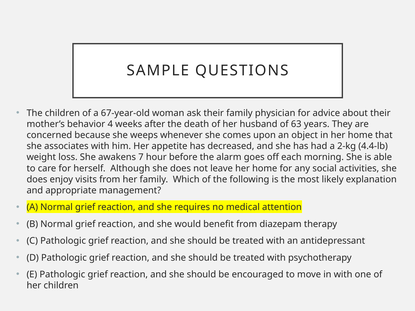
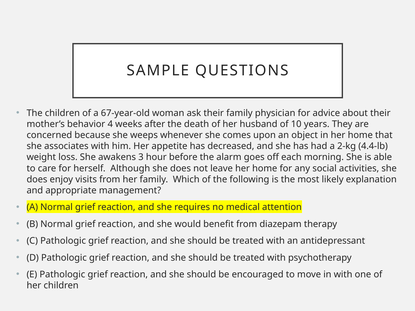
63: 63 -> 10 (296, 124)
7: 7 -> 3 (141, 157)
